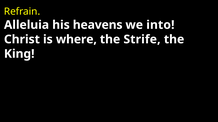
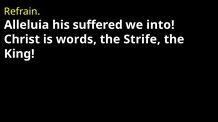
heavens: heavens -> suffered (98, 25)
where: where -> words (76, 40)
